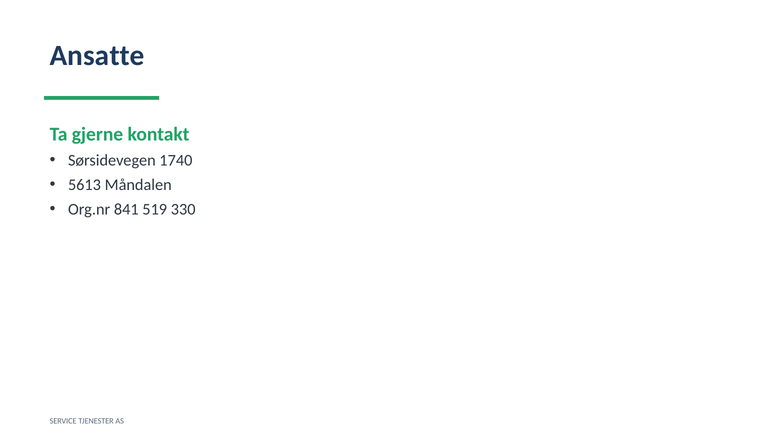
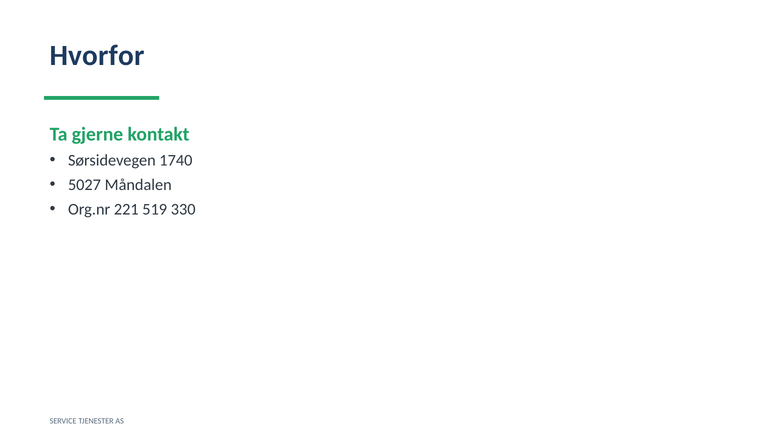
Ansatte: Ansatte -> Hvorfor (97, 56)
5613: 5613 -> 5027 (84, 185)
841: 841 -> 221 (126, 209)
